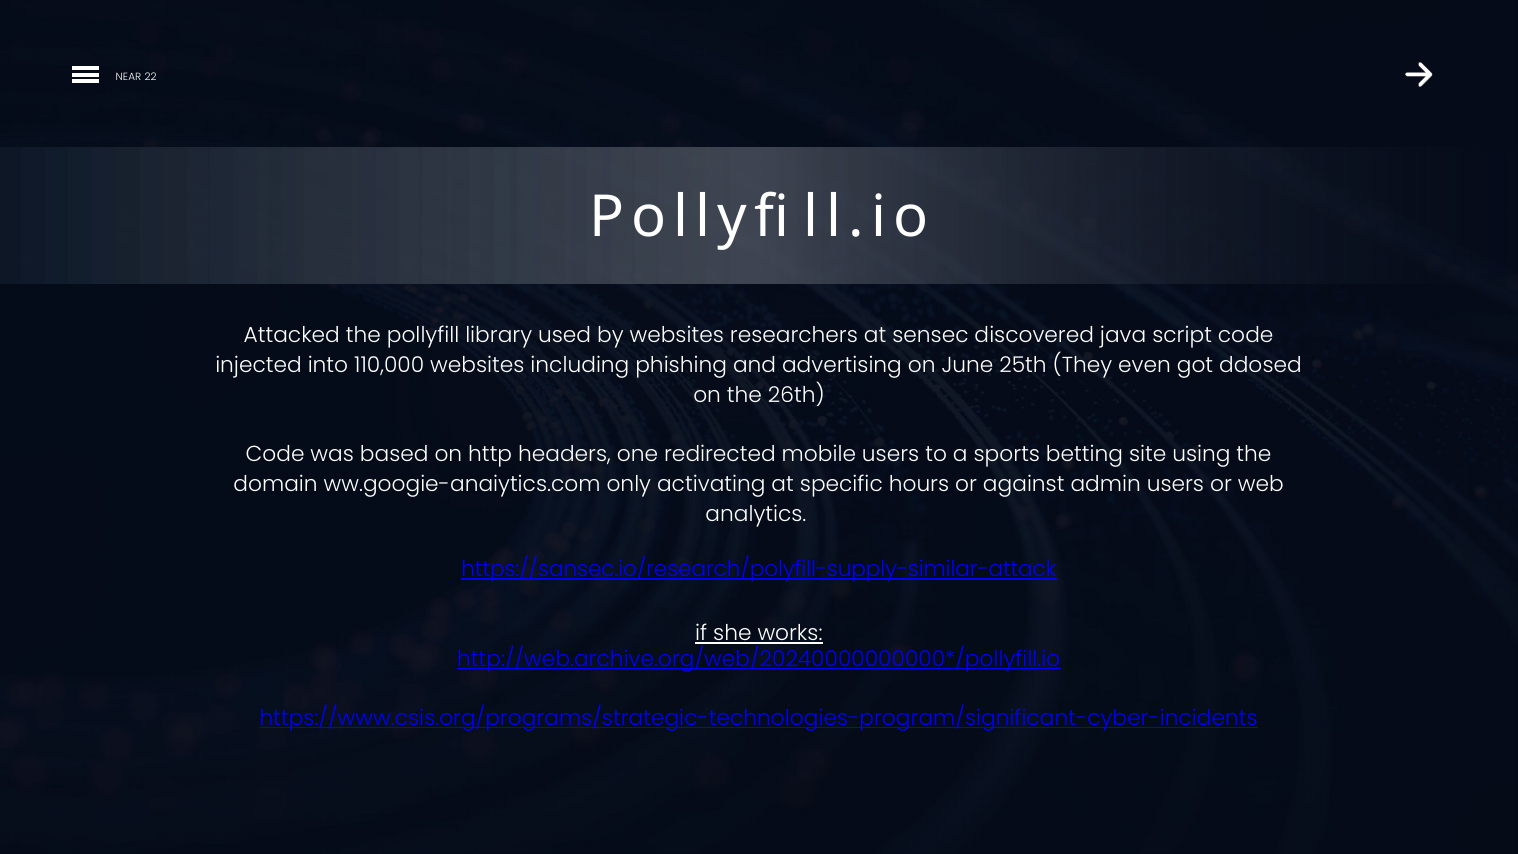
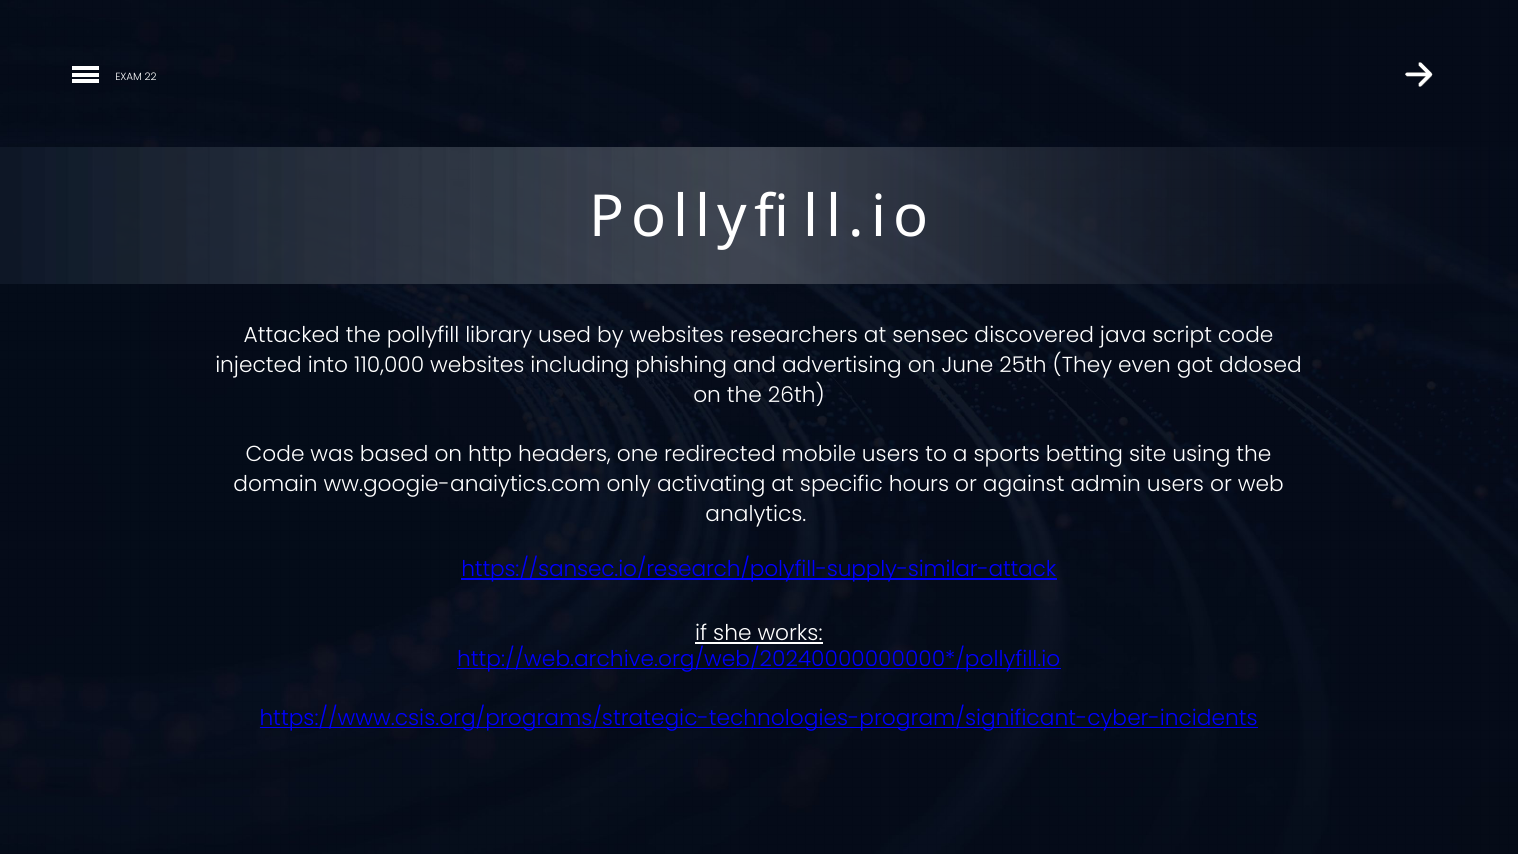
NEAR: NEAR -> EXAM (129, 77)
